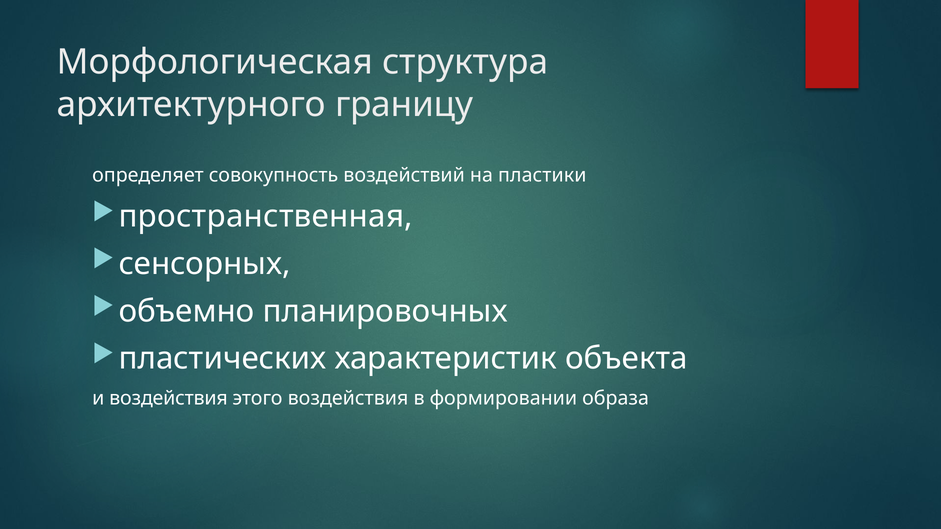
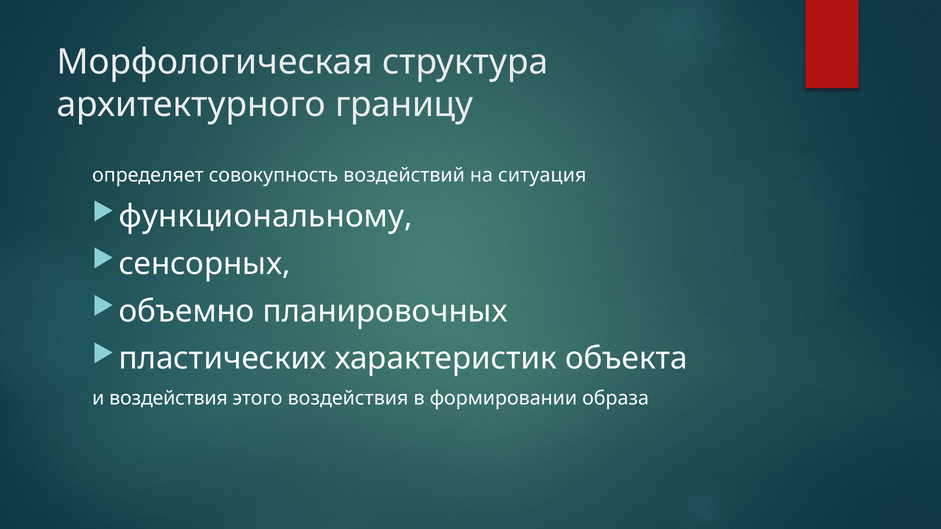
пластики: пластики -> ситуация (542, 175)
пространственная: пространственная -> функциональному (266, 216)
